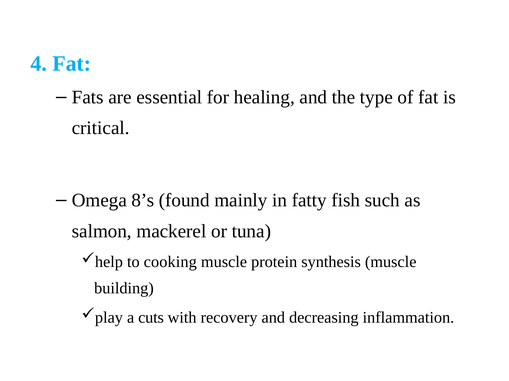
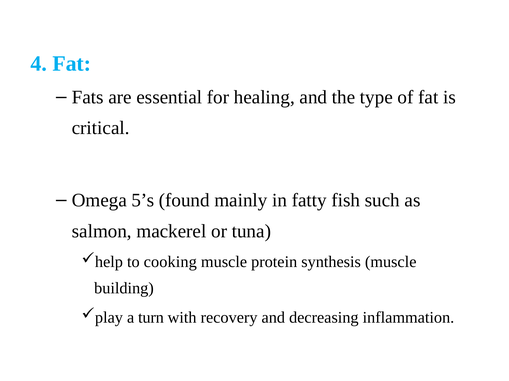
8’s: 8’s -> 5’s (143, 201)
cuts: cuts -> turn (151, 318)
